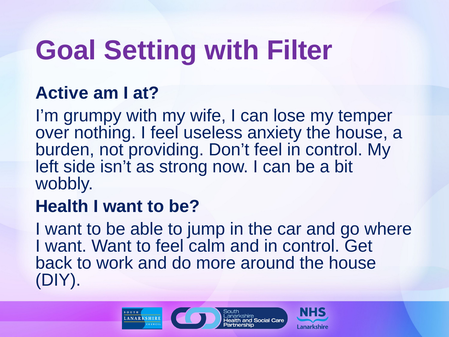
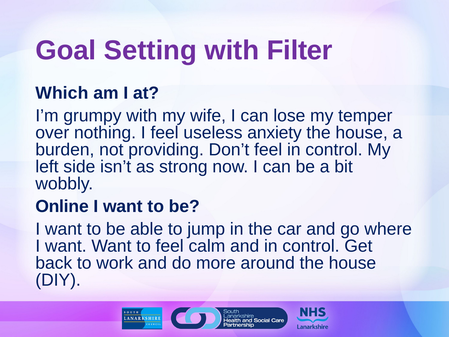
Active: Active -> Which (62, 93)
Health: Health -> Online (62, 206)
